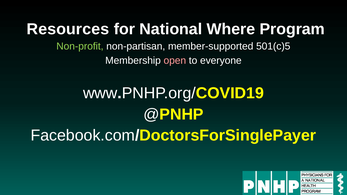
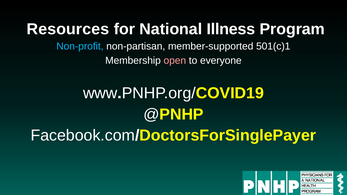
Where: Where -> Illness (231, 29)
Non-profit colour: light green -> light blue (80, 46)
501(c)5: 501(c)5 -> 501(c)1 (273, 46)
